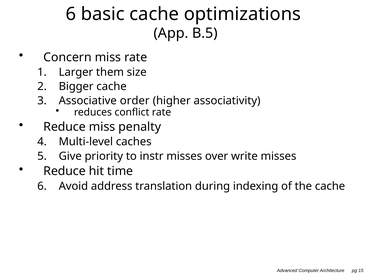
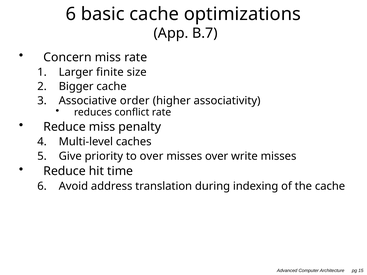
B.5: B.5 -> B.7 (205, 33)
them: them -> finite (110, 72)
to instr: instr -> over (152, 156)
